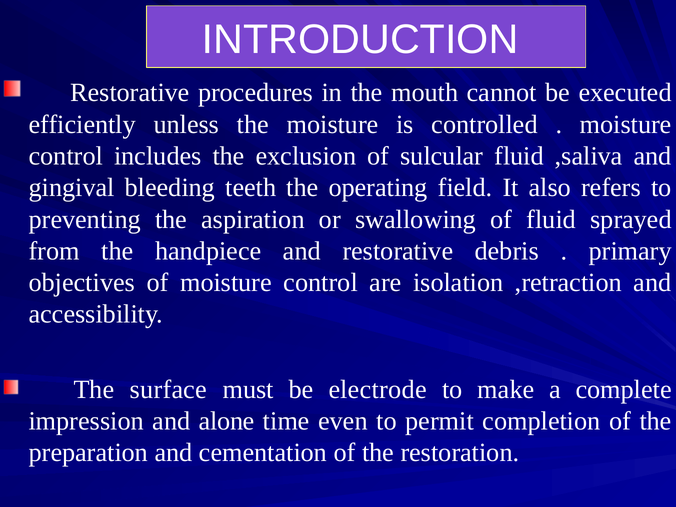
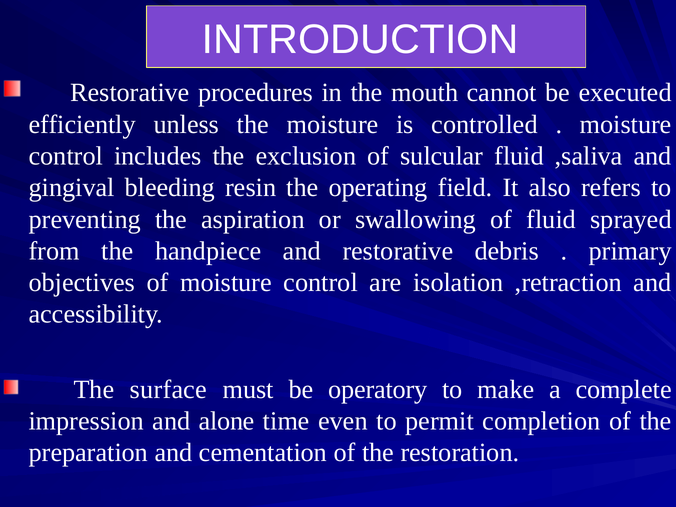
teeth: teeth -> resin (251, 188)
electrode: electrode -> operatory (378, 389)
